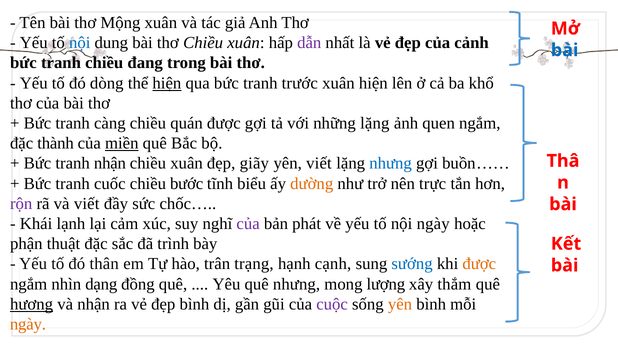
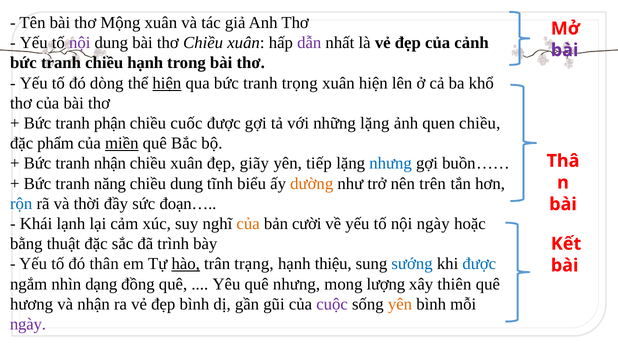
nội colour: blue -> purple (80, 43)
bài colour: blue -> purple (565, 50)
chiều đang: đang -> hạnh (145, 63)
trước: trước -> trọng (300, 83)
càng: càng -> phận (110, 123)
quán: quán -> cuốc (186, 123)
quen ngắm: ngắm -> chiều (480, 123)
thành: thành -> phẩm (56, 143)
yên viết: viết -> tiếp (319, 163)
cuốc: cuốc -> năng (110, 183)
chiều bước: bước -> dung (187, 183)
trực: trực -> trên (433, 183)
rộn colour: purple -> blue (21, 203)
và viết: viết -> thời (87, 203)
chốc…: chốc… -> đoạn… (188, 203)
của colour: purple -> orange (248, 223)
phát: phát -> cười (307, 223)
phận: phận -> bằng (26, 244)
hào underline: none -> present (186, 264)
cạnh: cạnh -> thiệu (333, 264)
được colour: orange -> blue (479, 264)
thắm: thắm -> thiên (454, 284)
hương underline: present -> none (32, 304)
ngày colour: orange -> purple (28, 324)
